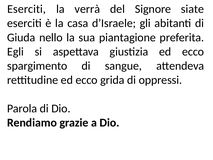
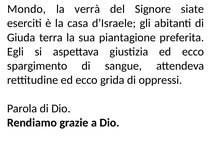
Eserciti: Eserciti -> Mondo (27, 9)
nello: nello -> terra (51, 37)
